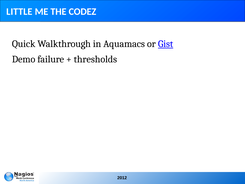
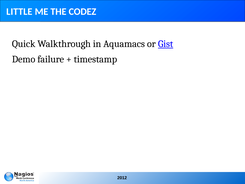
thresholds: thresholds -> timestamp (95, 59)
